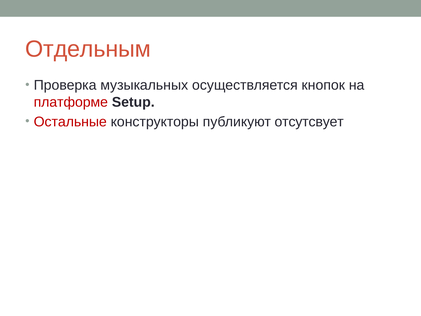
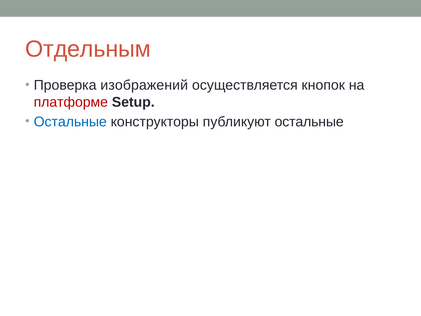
музыкальных: музыкальных -> изображений (144, 85)
Остальные colour: red -> blue (70, 122)
публикуют отсутсвует: отсутсвует -> остальные (309, 122)
